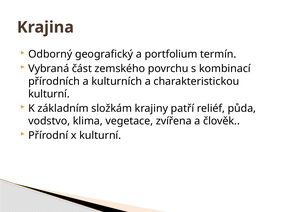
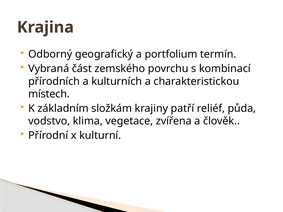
kulturní: kulturní -> místech (49, 94)
